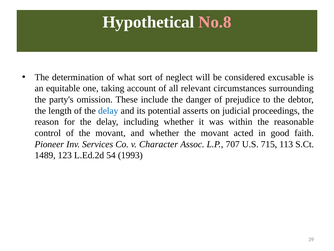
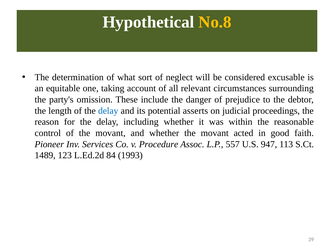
No.8 colour: pink -> yellow (215, 22)
Character: Character -> Procedure (159, 144)
707: 707 -> 557 (233, 144)
715: 715 -> 947 (269, 144)
54: 54 -> 84 (111, 155)
